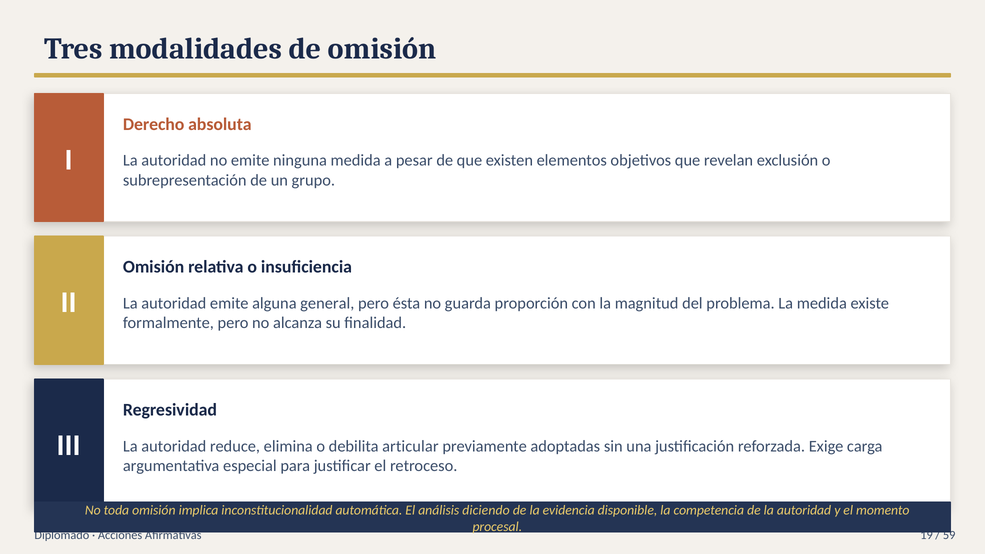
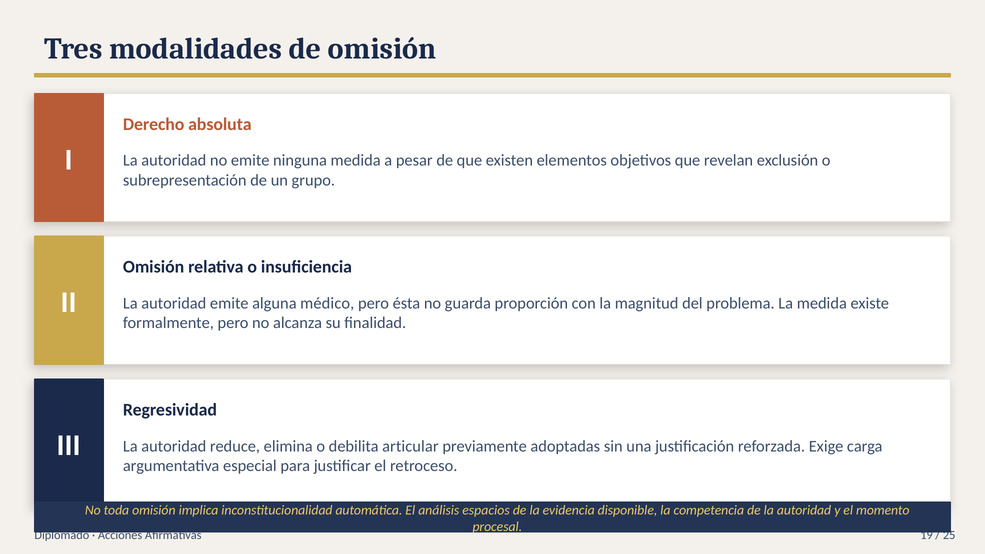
general: general -> médico (327, 303)
diciendo: diciendo -> espacios (486, 510)
59: 59 -> 25 (949, 535)
